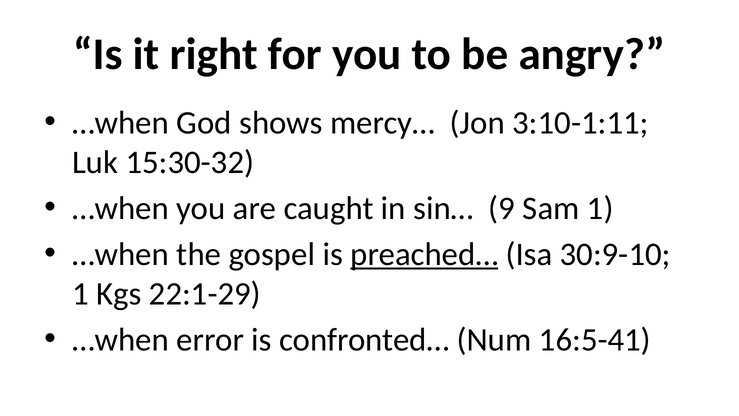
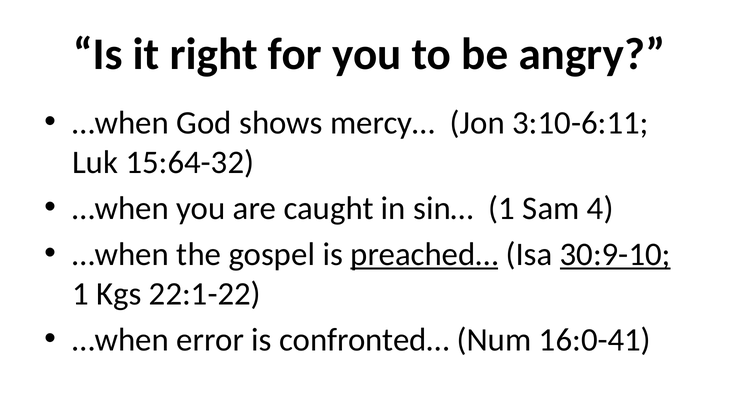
3:10-1:11: 3:10-1:11 -> 3:10-6:11 (580, 123)
15:30-32: 15:30-32 -> 15:64-32 (190, 162)
sin… 9: 9 -> 1 (502, 208)
Sam 1: 1 -> 4 (600, 208)
30:9-10 underline: none -> present (615, 254)
22:1-29: 22:1-29 -> 22:1-22 (205, 294)
16:5-41: 16:5-41 -> 16:0-41 (595, 340)
